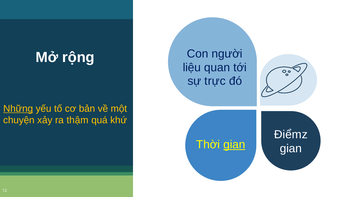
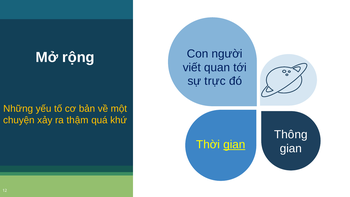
liệu: liệu -> viết (192, 67)
Những underline: present -> none (18, 108)
Điểmz: Điểmz -> Thông (291, 134)
